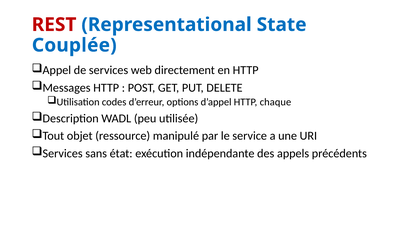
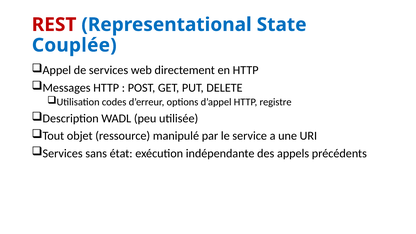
chaque: chaque -> registre (276, 102)
